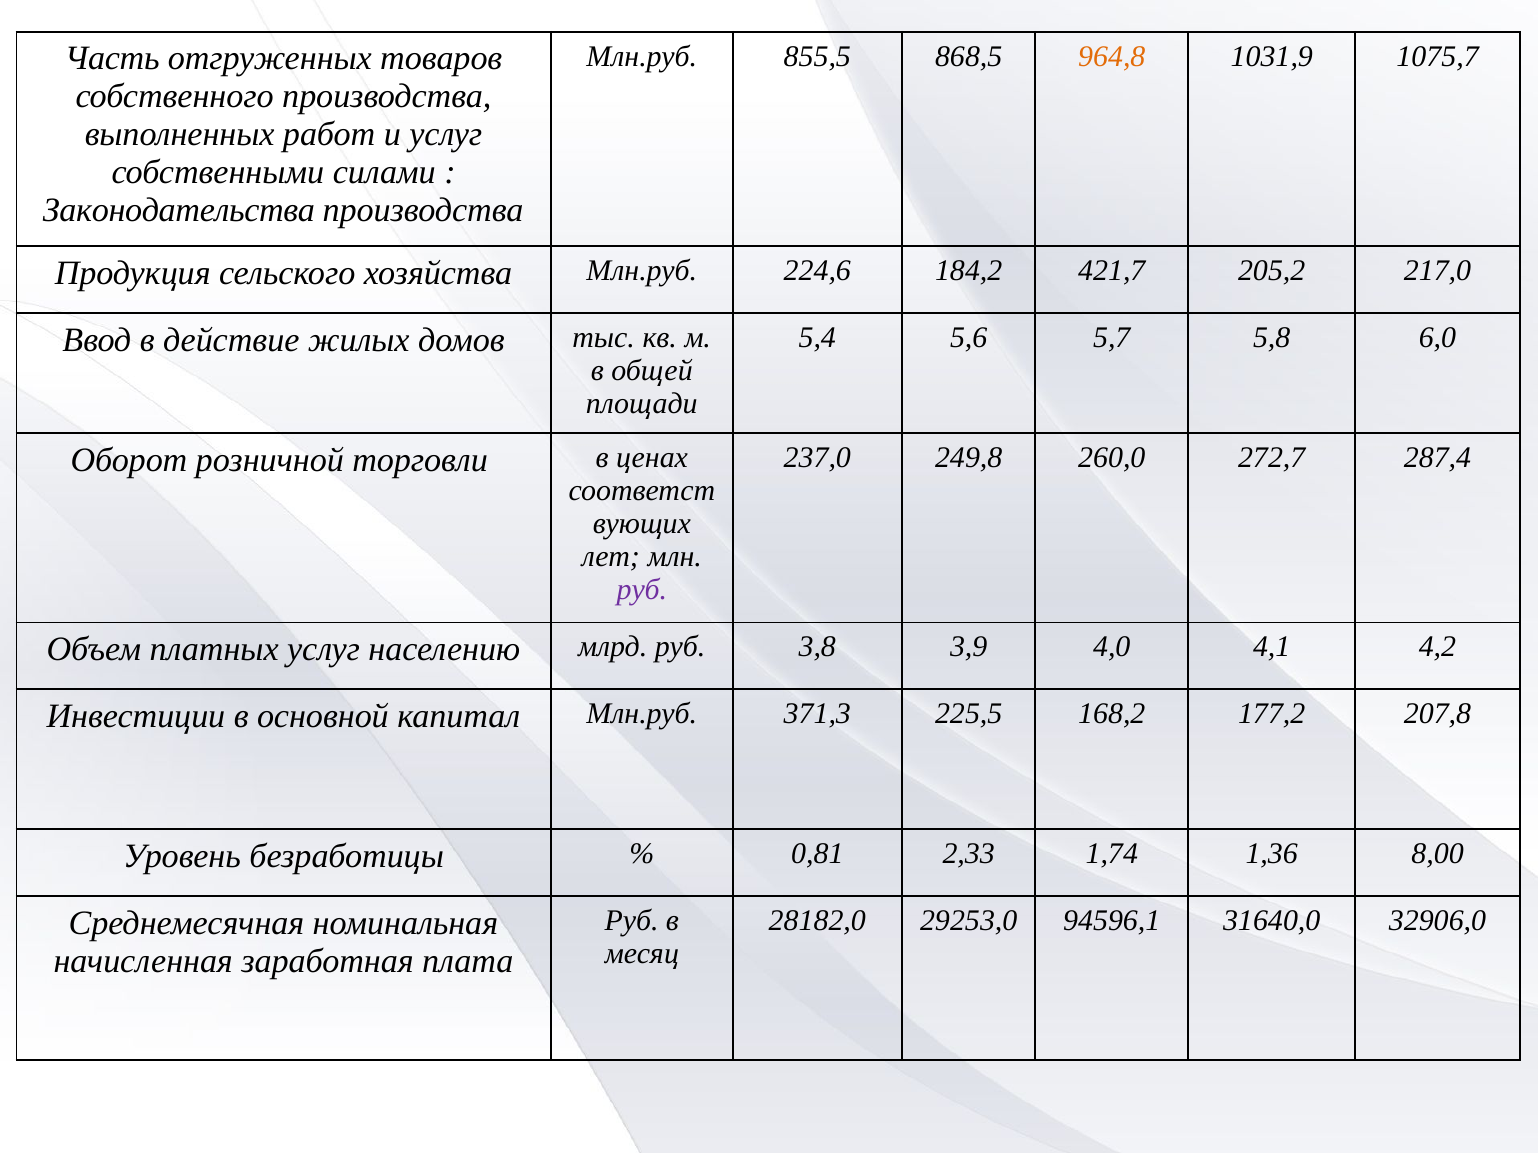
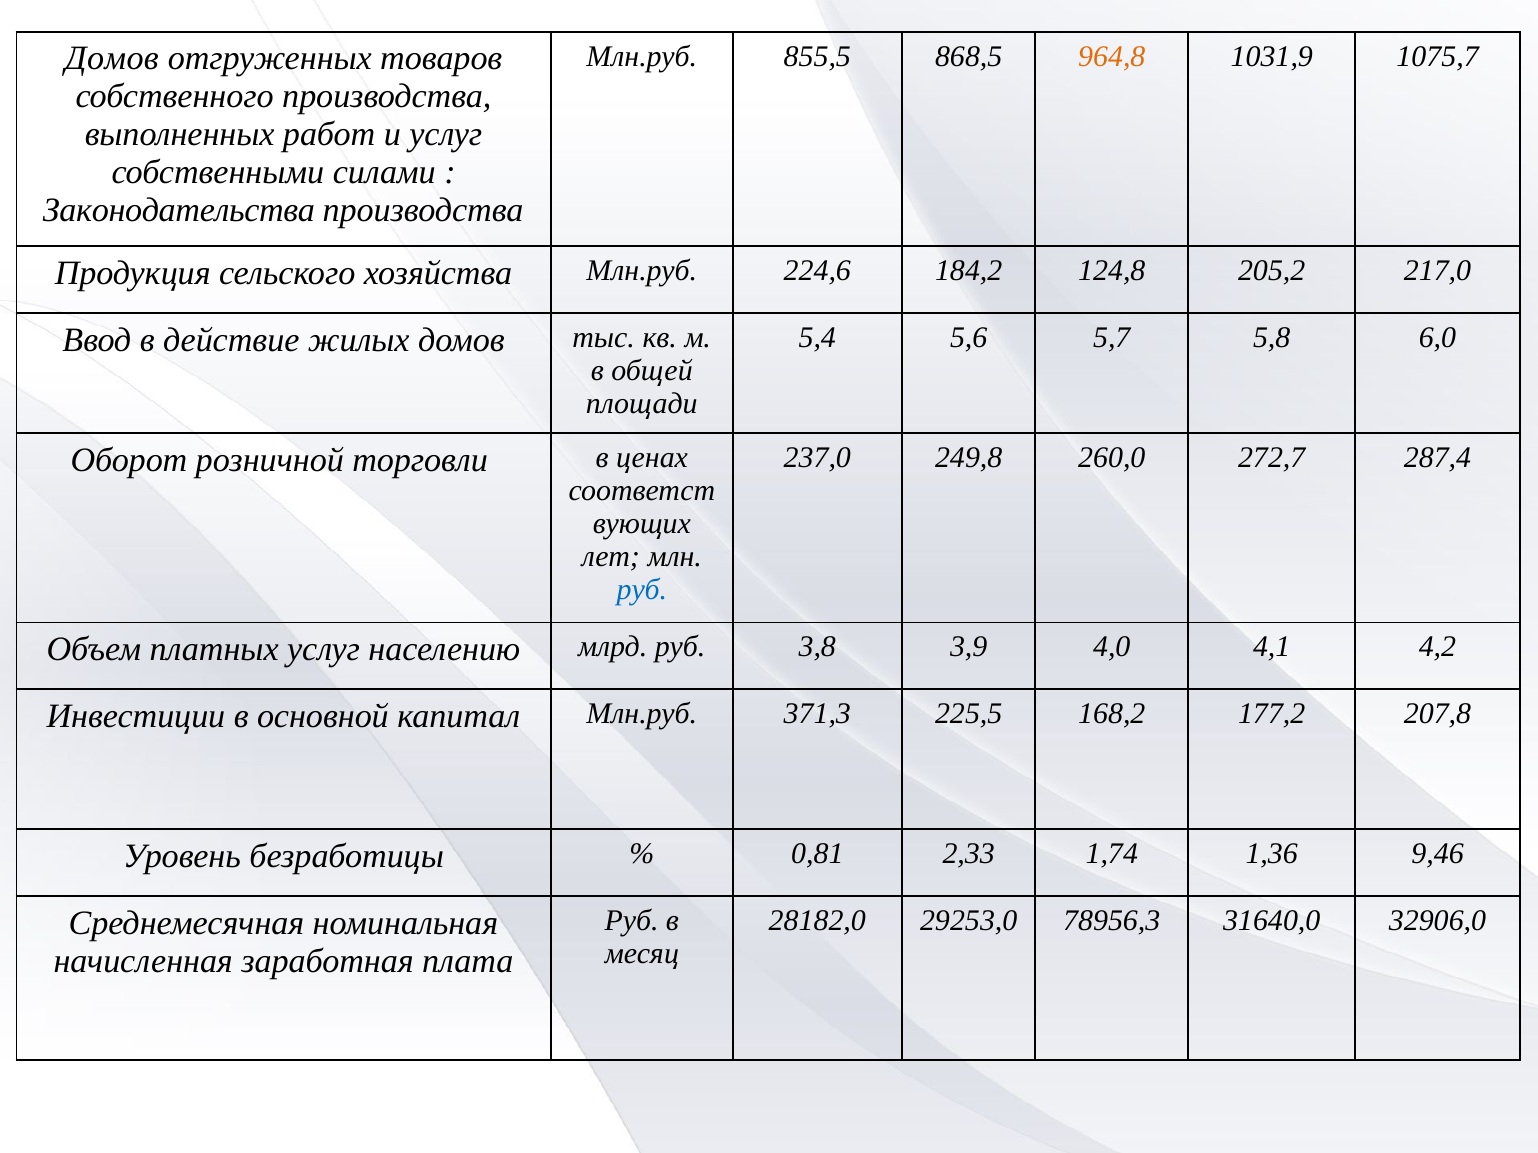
Часть: Часть -> Домов (112, 59)
421,7: 421,7 -> 124,8 (1112, 271)
руб colour: purple -> blue (642, 590)
8,00: 8,00 -> 9,46 (1438, 854)
94596,1: 94596,1 -> 78956,3 (1112, 921)
